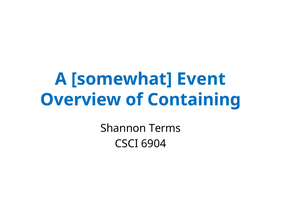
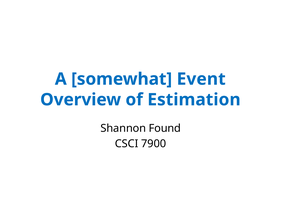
Containing: Containing -> Estimation (194, 100)
Terms: Terms -> Found (165, 128)
6904: 6904 -> 7900 (154, 143)
